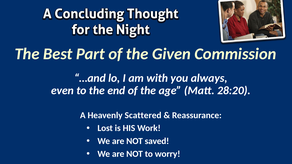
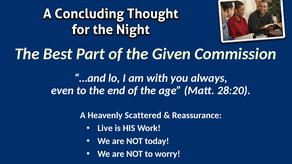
Lost: Lost -> Live (105, 128)
saved: saved -> today (157, 141)
